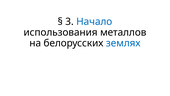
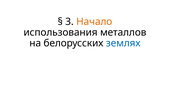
Начало colour: blue -> orange (94, 22)
